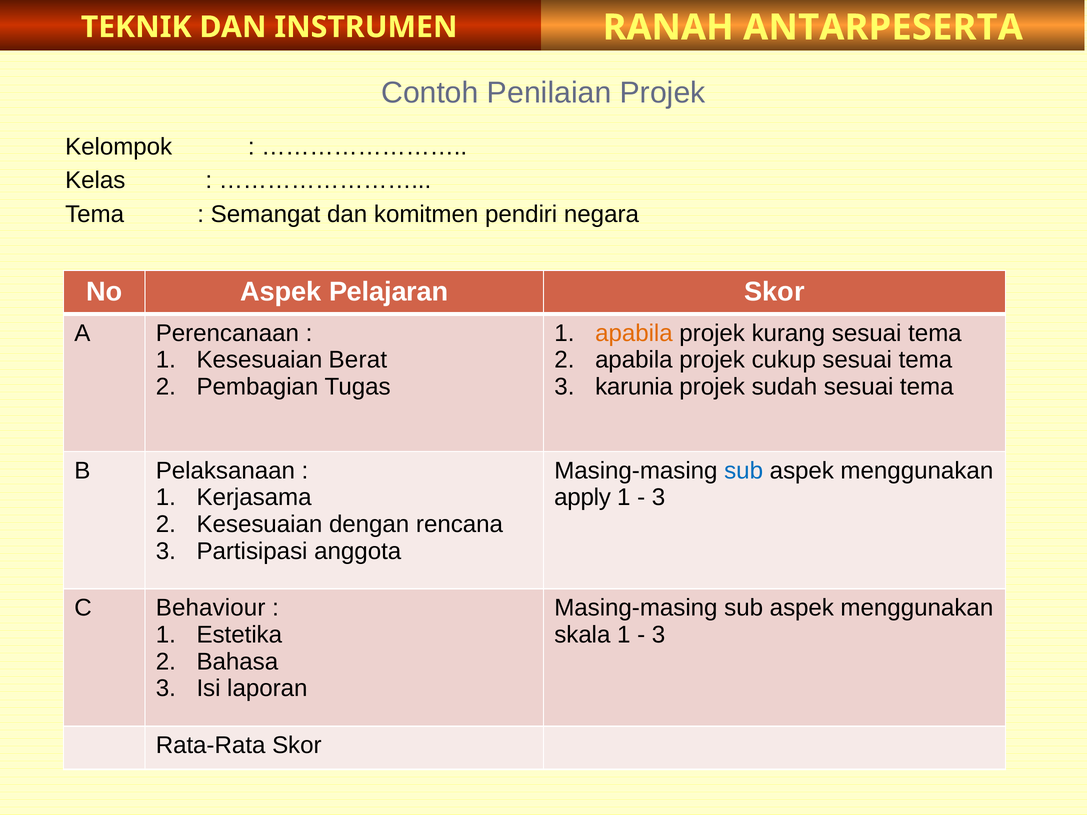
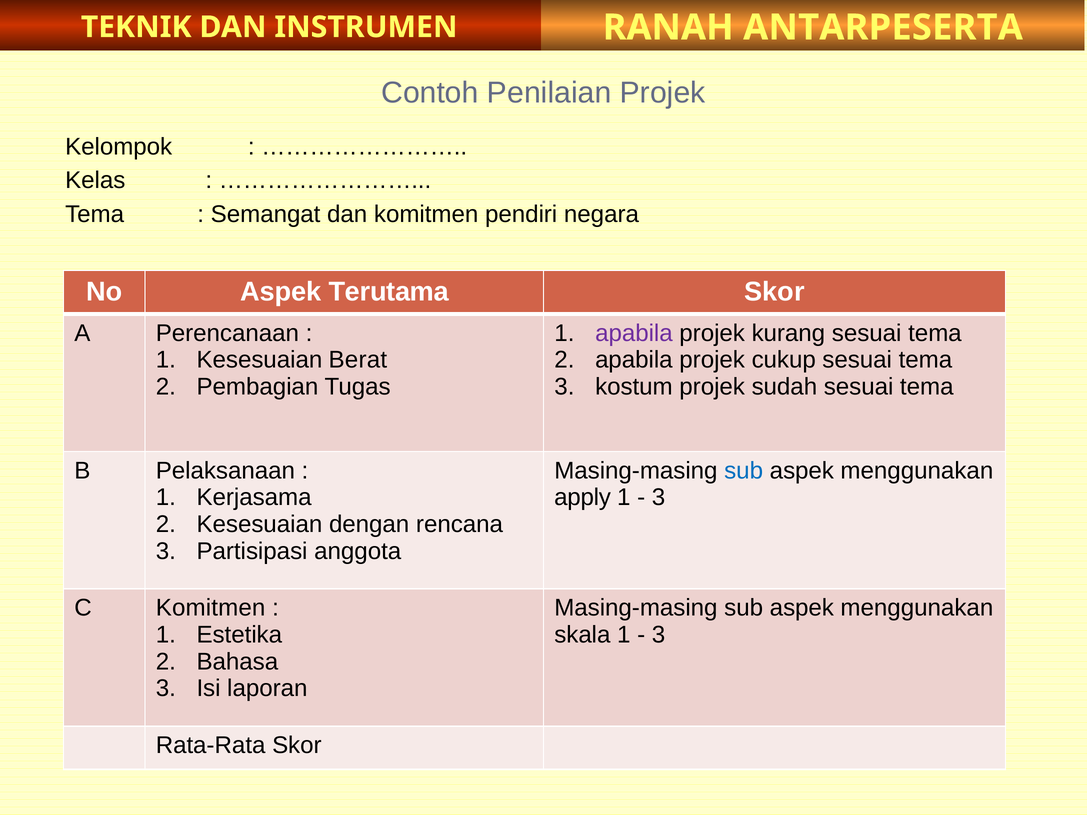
Pelajaran: Pelajaran -> Terutama (389, 292)
apabila colour: orange -> purple (634, 333)
karunia: karunia -> kostum (634, 387)
C Behaviour: Behaviour -> Komitmen (211, 608)
